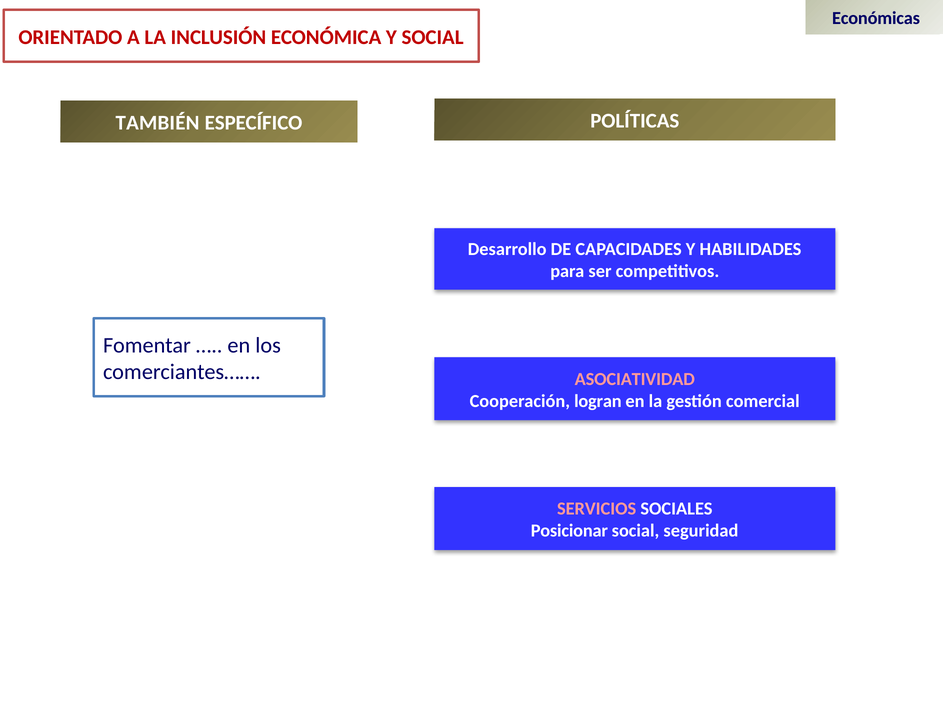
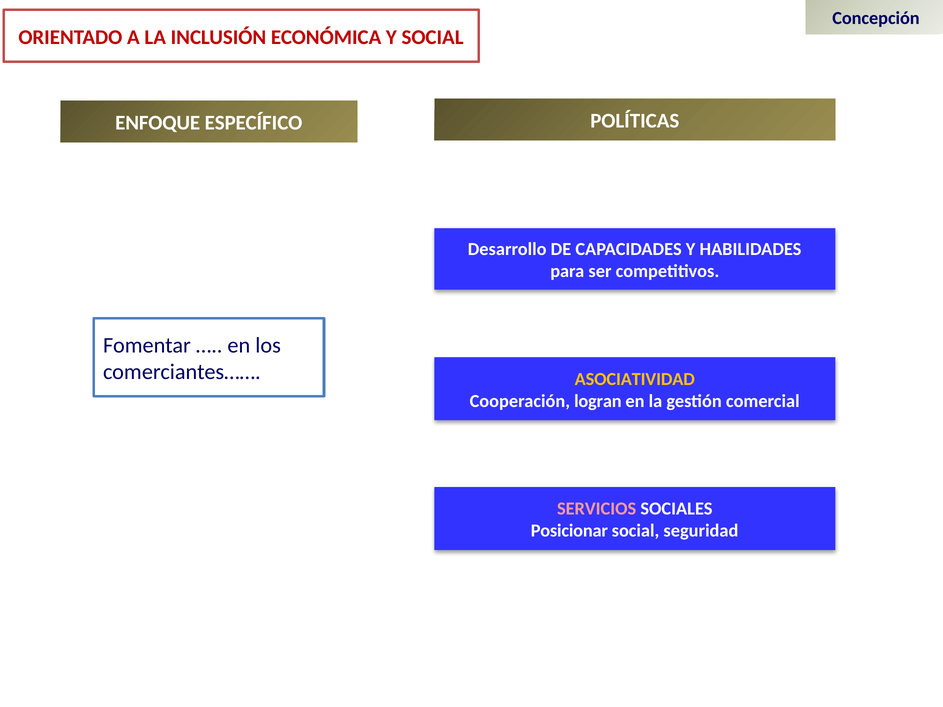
Económicas: Económicas -> Concepción (876, 18)
TAMBIÉN: TAMBIÉN -> ENFOQUE (158, 123)
ASOCIATIVIDAD colour: pink -> yellow (635, 379)
